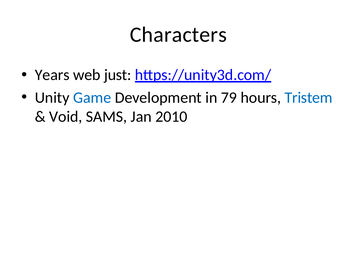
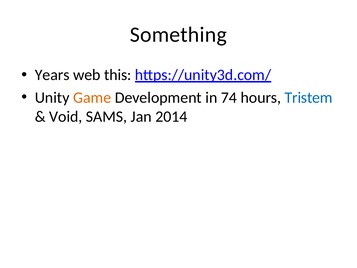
Characters: Characters -> Something (178, 35)
just: just -> this (118, 75)
Game colour: blue -> orange (92, 97)
79: 79 -> 74 (229, 97)
2010: 2010 -> 2014 (171, 117)
